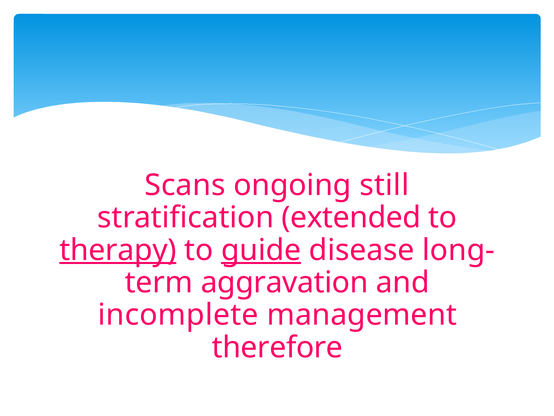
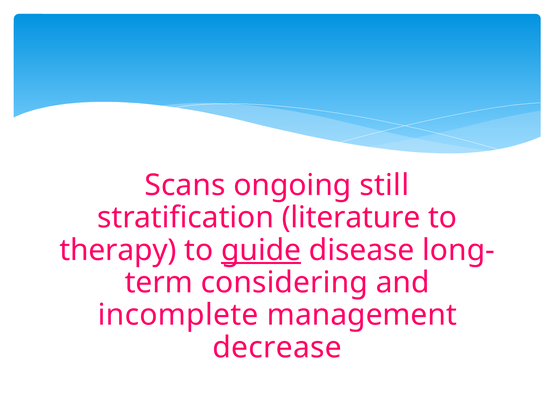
extended: extended -> literature (351, 217)
therapy underline: present -> none (118, 250)
aggravation: aggravation -> considering (284, 282)
therefore: therefore -> decrease (277, 347)
